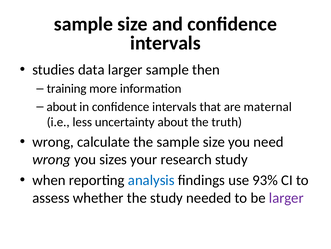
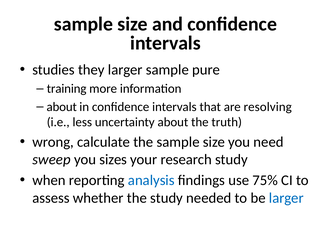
data: data -> they (91, 69)
then: then -> pure (206, 69)
maternal: maternal -> resolving (268, 106)
wrong: wrong -> sweep (51, 159)
93%: 93% -> 75% (265, 180)
larger colour: purple -> blue (286, 197)
